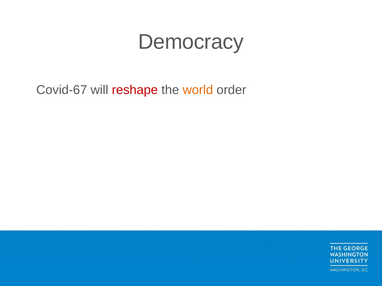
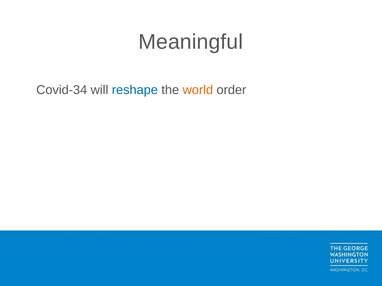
Democracy: Democracy -> Meaningful (191, 42)
Covid-67: Covid-67 -> Covid-34 (62, 90)
reshape colour: red -> blue (135, 90)
